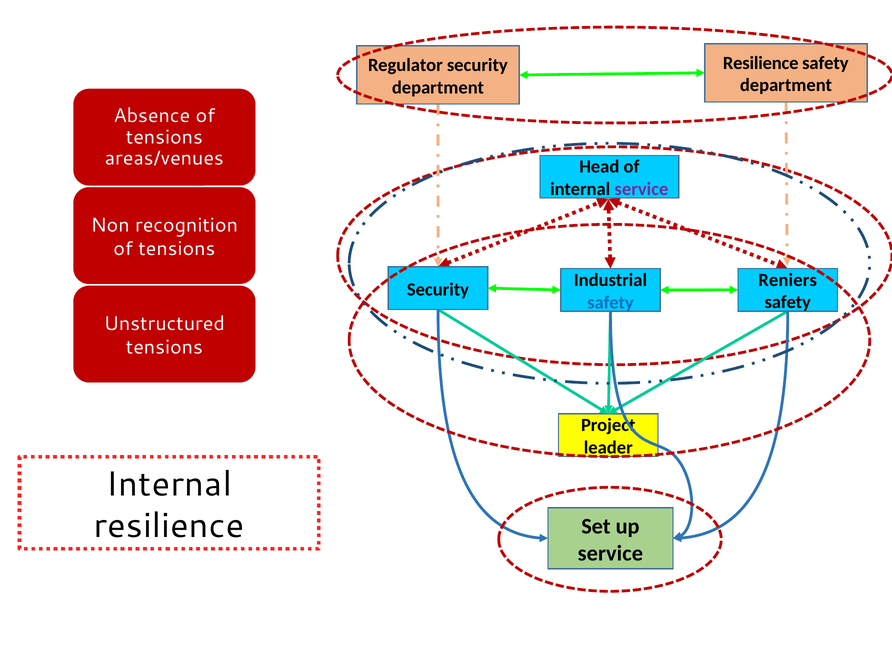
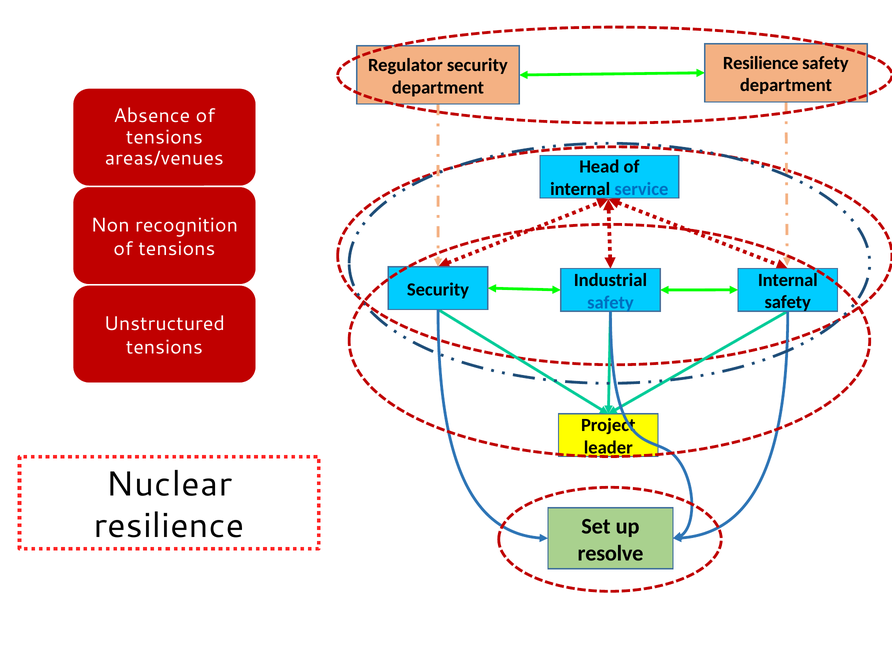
service colour: purple -> blue (641, 189)
Reniers: Reniers -> Internal (788, 280)
Internal: Internal -> Nuclear (169, 484)
service: service -> resolve (611, 553)
